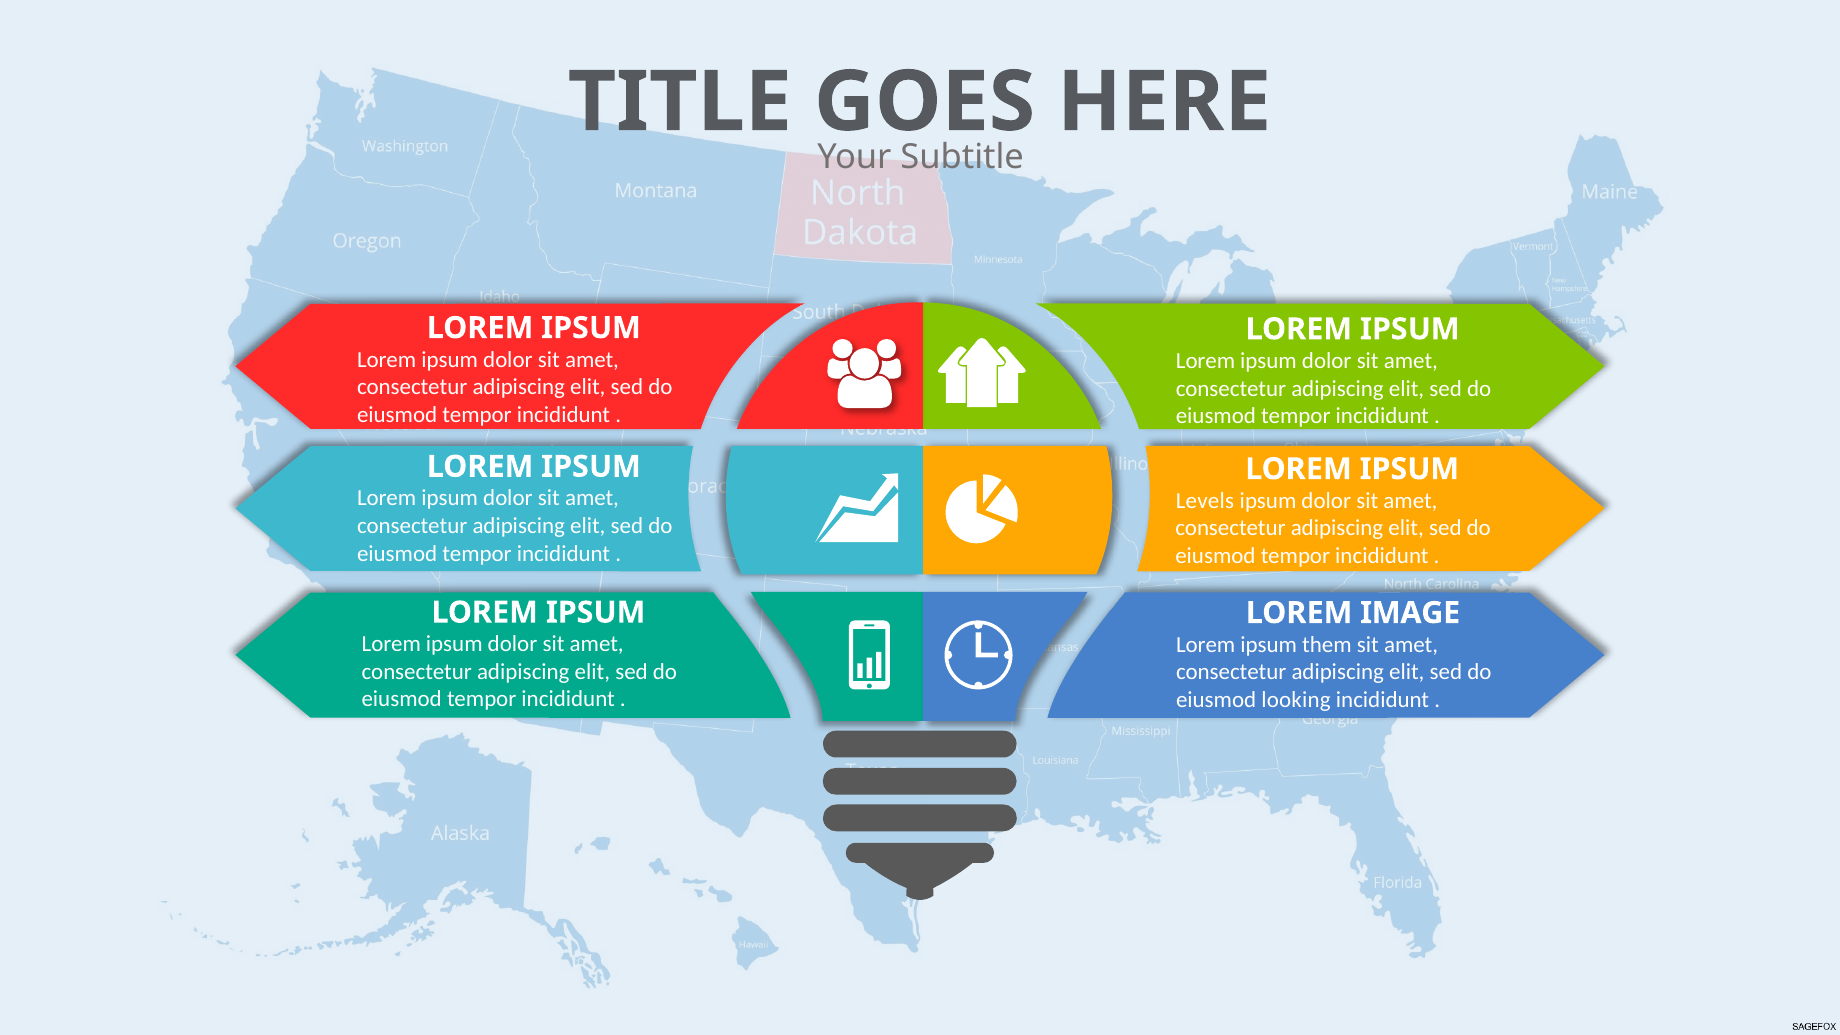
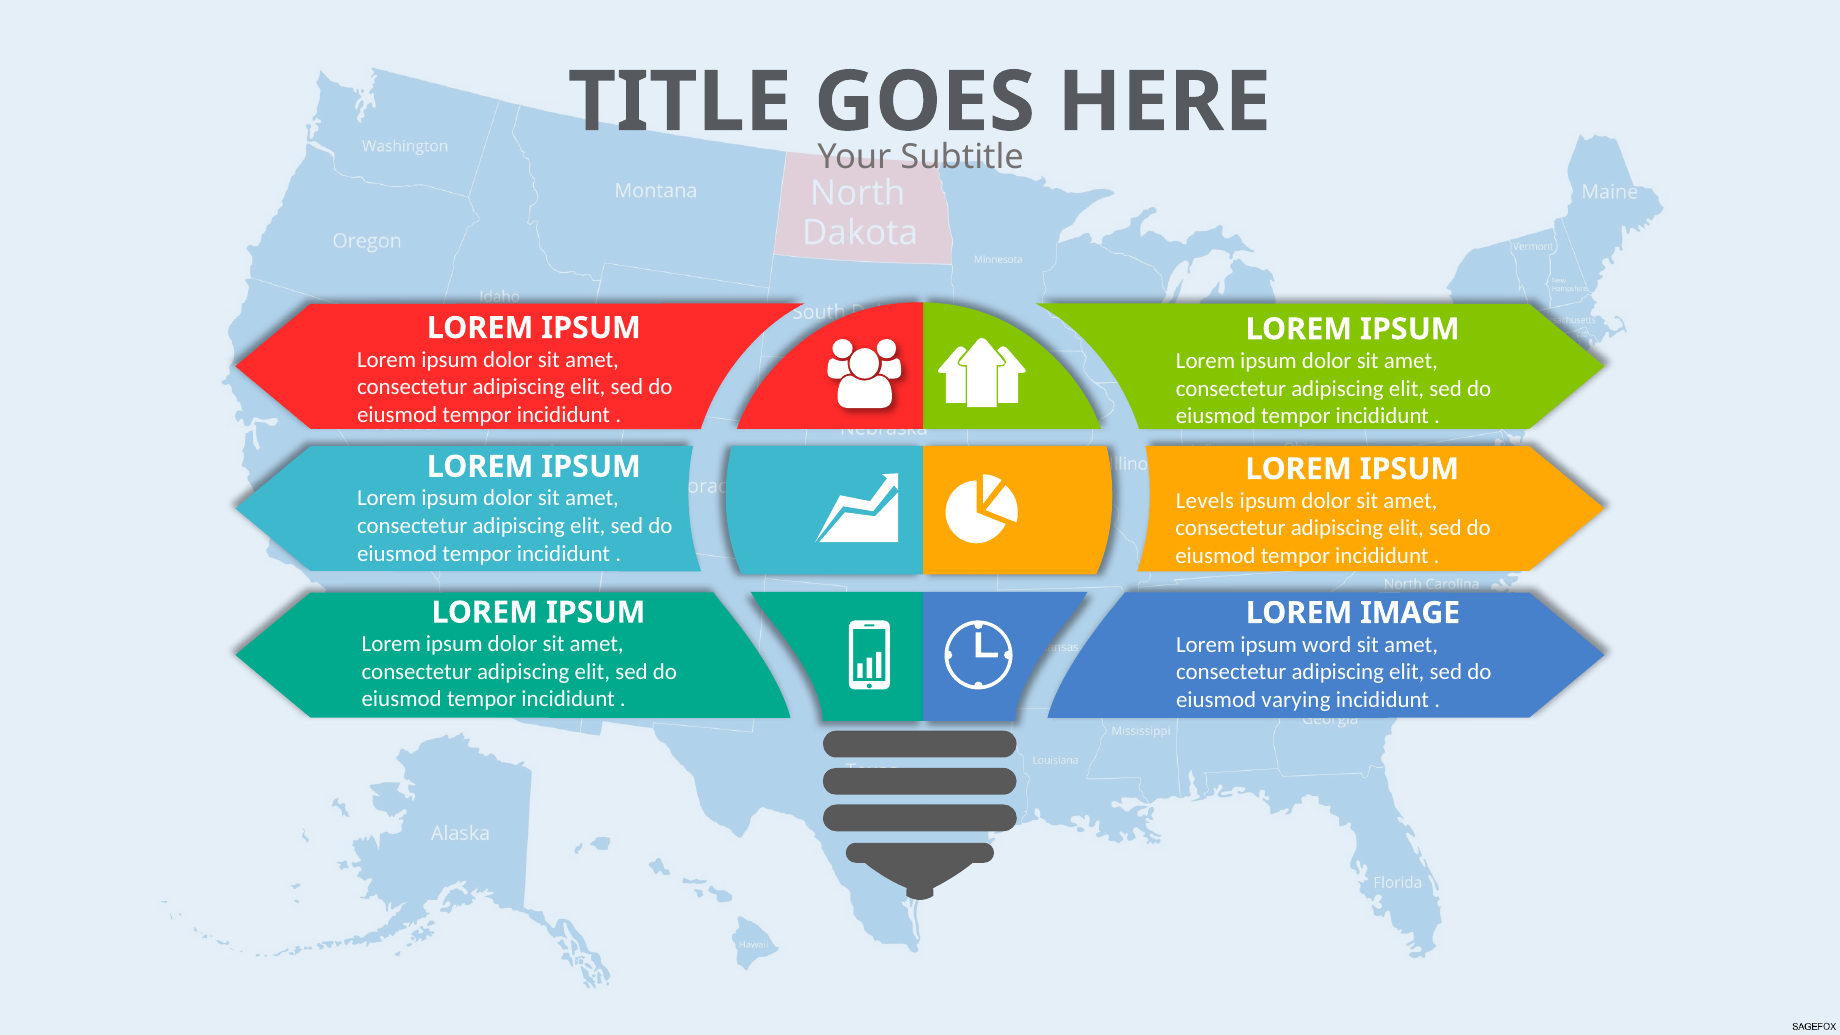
them: them -> word (1327, 645)
looking: looking -> varying (1296, 700)
